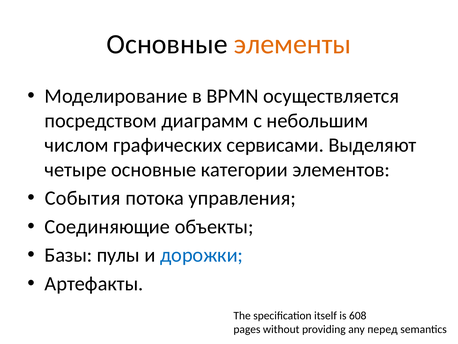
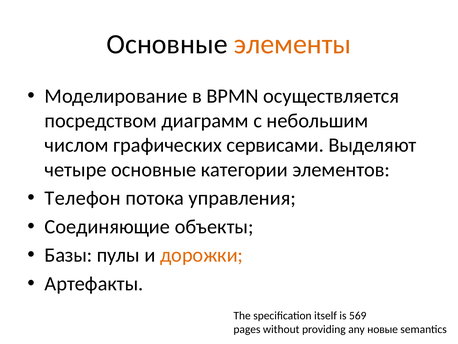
События: События -> Телефон (83, 198)
дорожки colour: blue -> orange (202, 255)
608: 608 -> 569 (358, 315)
перед: перед -> новые (383, 329)
